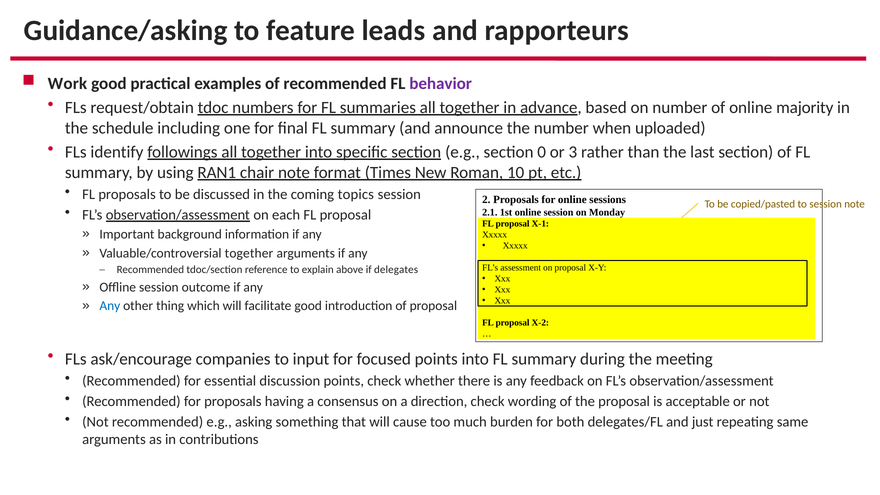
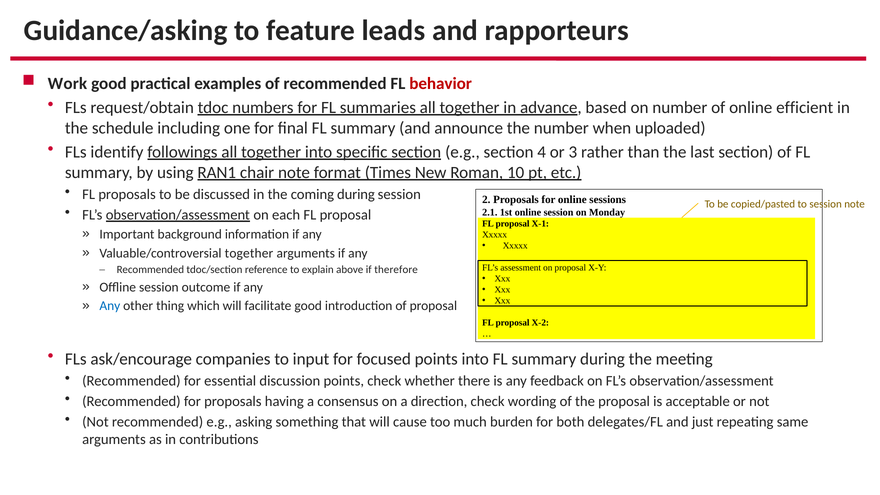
behavior colour: purple -> red (441, 83)
majority: majority -> efficient (805, 107)
section 0: 0 -> 4 (542, 152)
coming topics: topics -> during (356, 194)
delegates: delegates -> therefore (396, 270)
